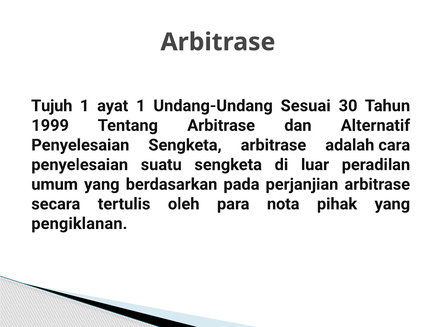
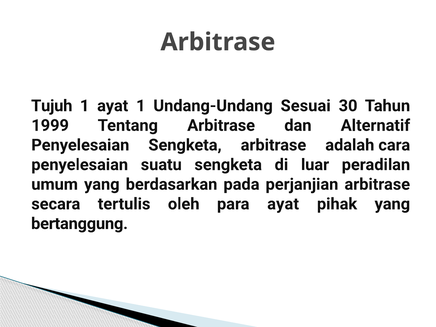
para nota: nota -> ayat (283, 204)
pengiklanan: pengiklanan -> bertanggung (80, 224)
